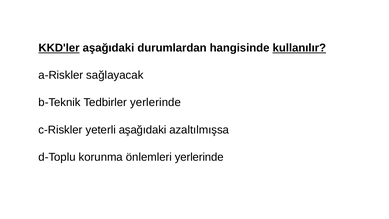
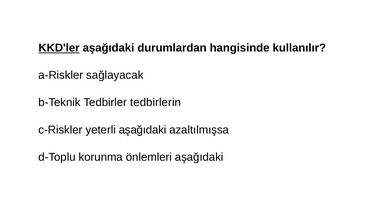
kullanılır underline: present -> none (299, 48)
Tedbirler yerlerinde: yerlerinde -> tedbirlerin (156, 102)
önlemleri yerlerinde: yerlerinde -> aşağıdaki (199, 157)
